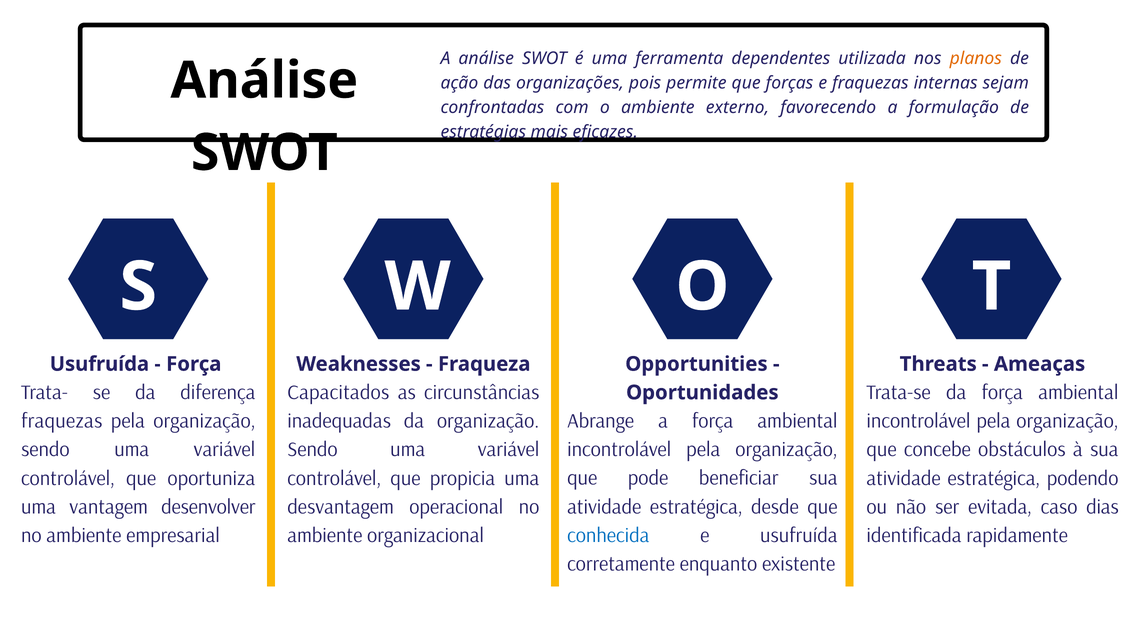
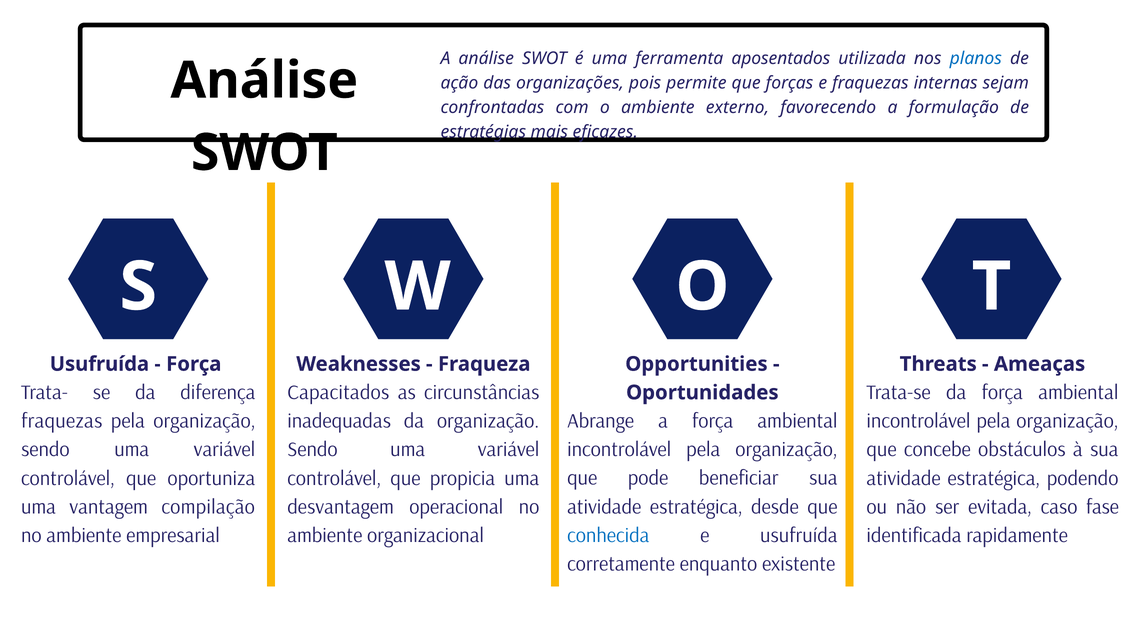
dependentes: dependentes -> aposentados (781, 59)
planos colour: orange -> blue (976, 59)
desenvolver: desenvolver -> compilação (208, 507)
dias: dias -> fase (1102, 507)
